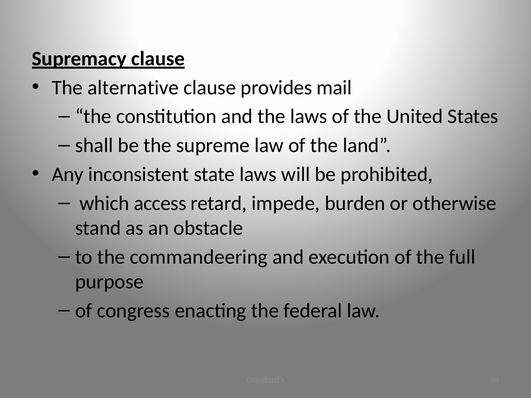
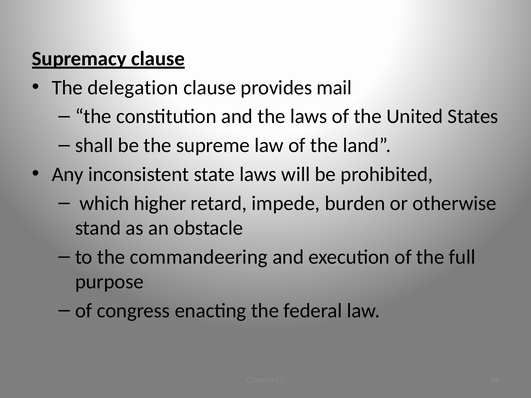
alternative: alternative -> delegation (133, 88)
access: access -> higher (160, 203)
